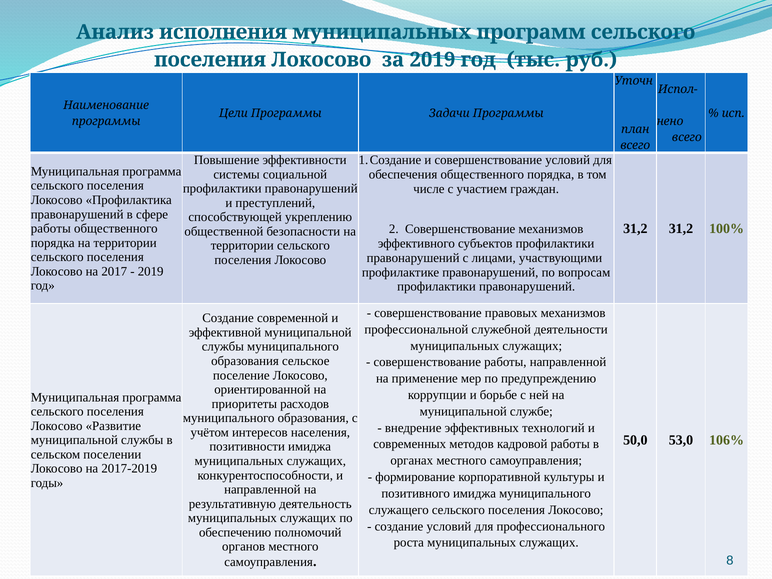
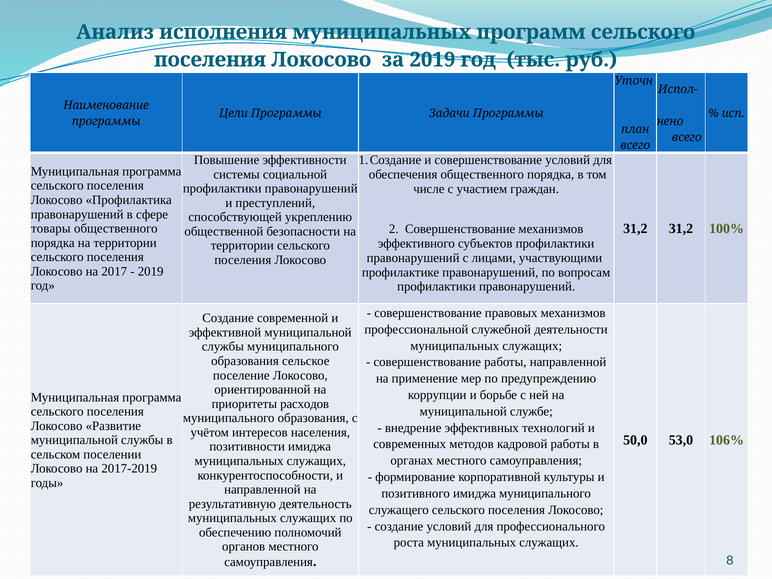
работы: работы -> товары (51, 229)
